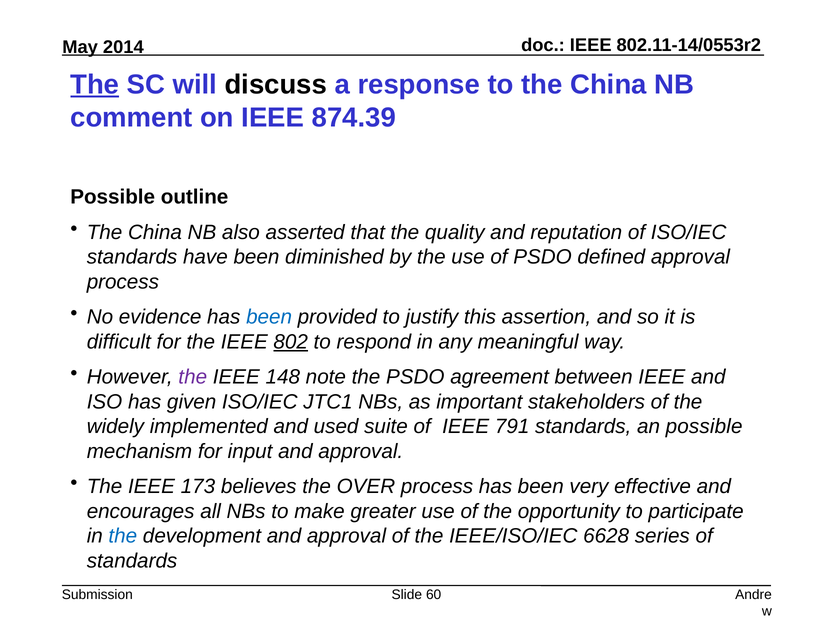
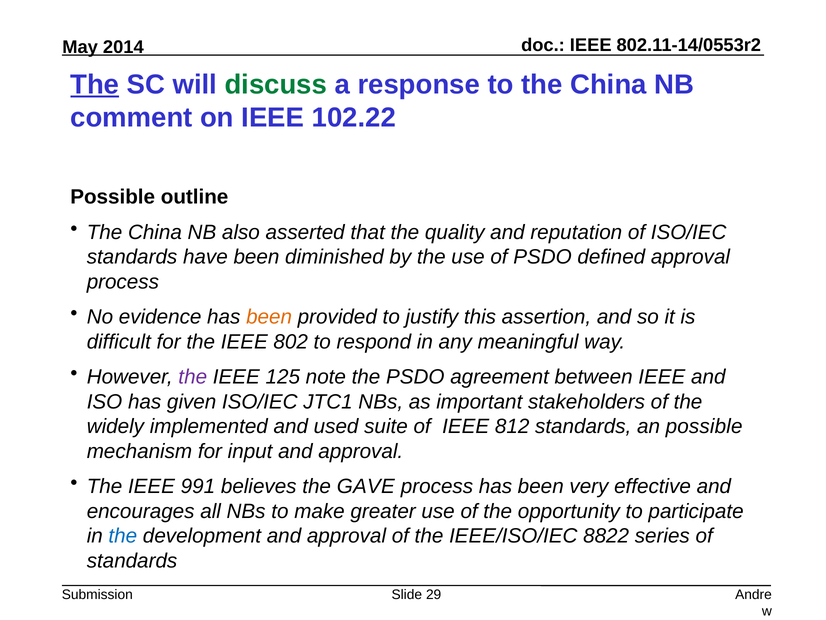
discuss colour: black -> green (276, 85)
874.39: 874.39 -> 102.22 (354, 118)
been colour: blue -> orange (269, 317)
802 underline: present -> none (291, 342)
148: 148 -> 125 (283, 377)
791: 791 -> 812 (512, 426)
173: 173 -> 991 (198, 486)
OVER: OVER -> GAVE (366, 486)
6628: 6628 -> 8822 (606, 536)
60: 60 -> 29 (434, 594)
